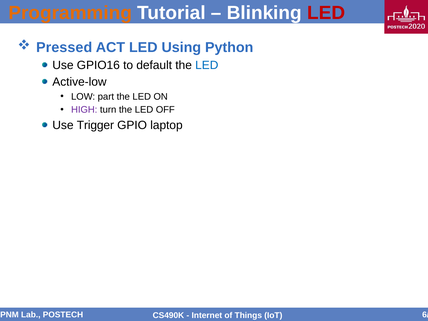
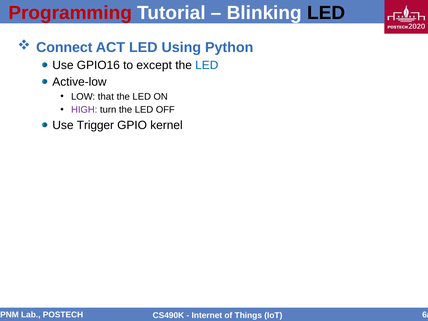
Programming colour: orange -> red (70, 13)
LED colour: red -> black (326, 13)
Pressed: Pressed -> Connect (64, 47)
default: default -> except (154, 65)
part: part -> that (106, 97)
laptop: laptop -> kernel (166, 125)
